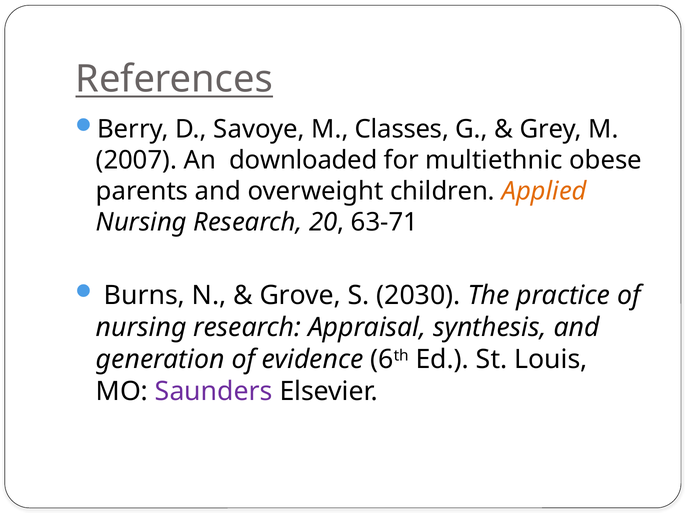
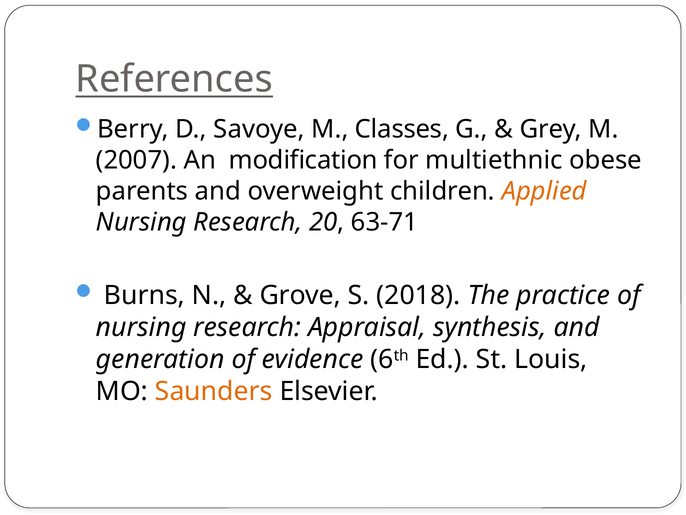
downloaded: downloaded -> modification (303, 160)
2030: 2030 -> 2018 (418, 295)
Saunders colour: purple -> orange (214, 391)
